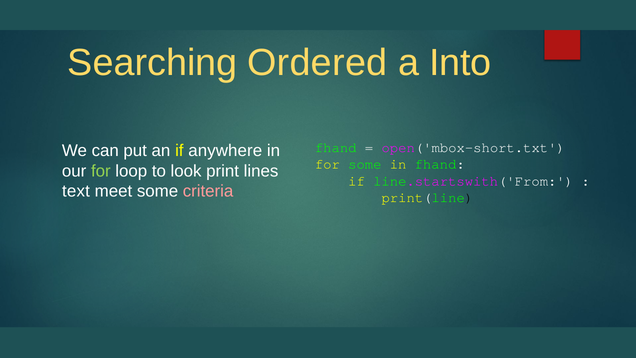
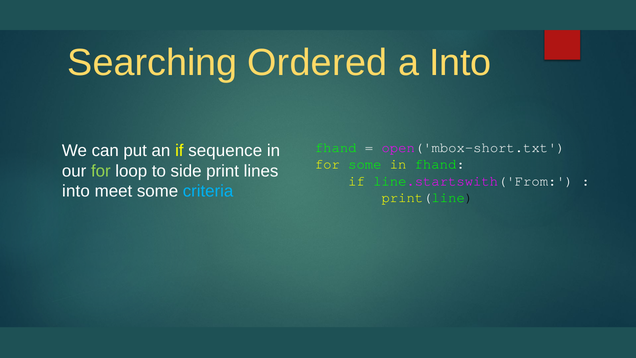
anywhere: anywhere -> sequence (225, 151)
look: look -> side (186, 171)
text: text -> into (76, 191)
criteria colour: pink -> light blue (208, 191)
